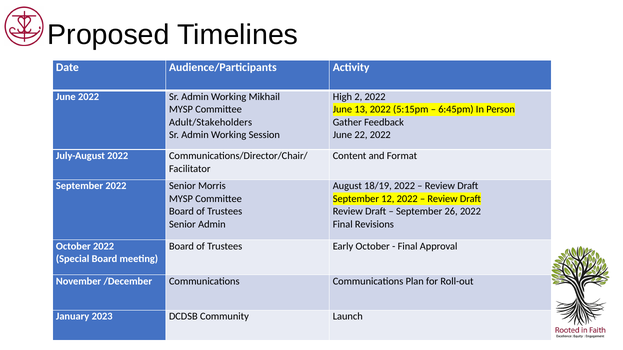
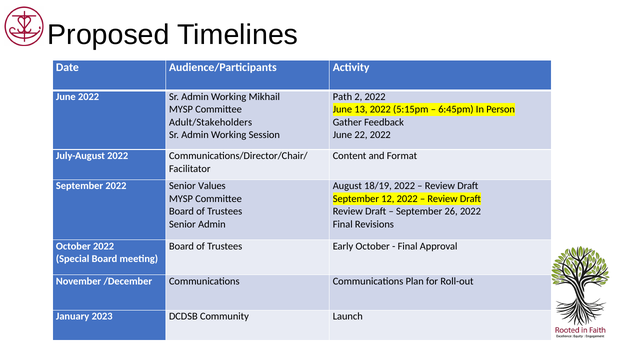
High: High -> Path (342, 97)
Morris: Morris -> Values (212, 186)
